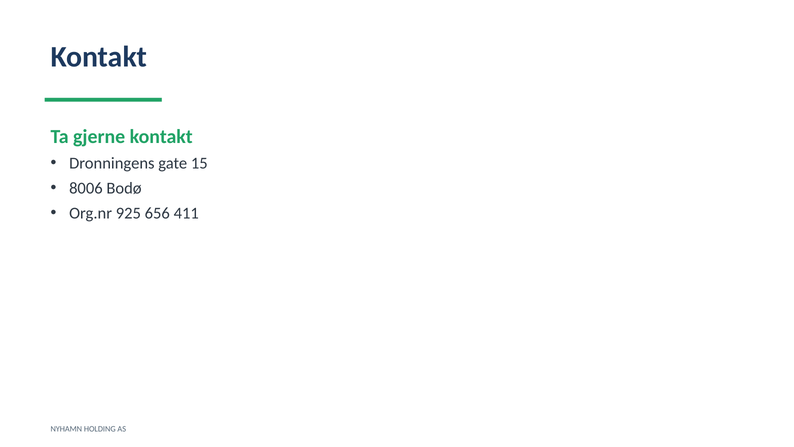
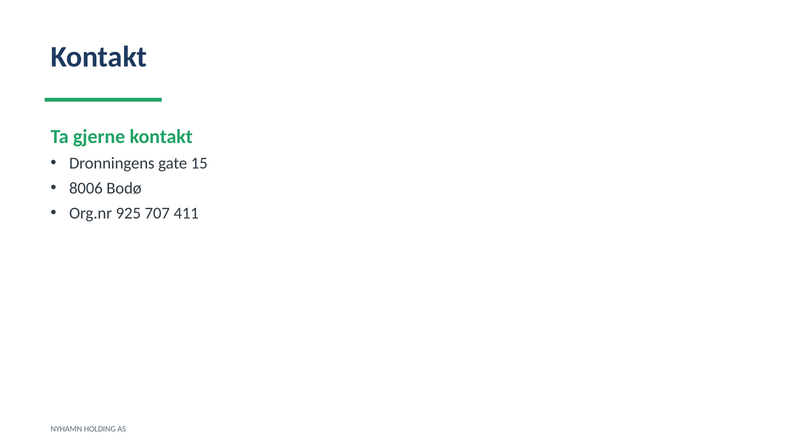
656: 656 -> 707 (157, 213)
